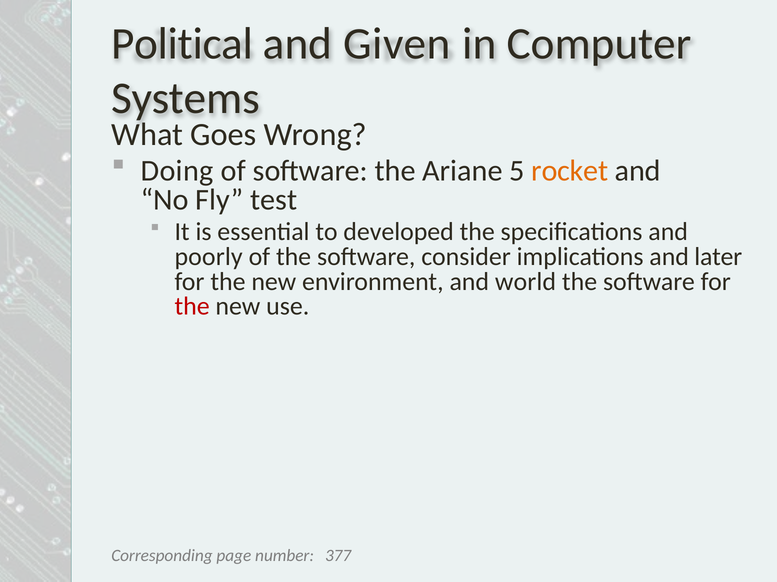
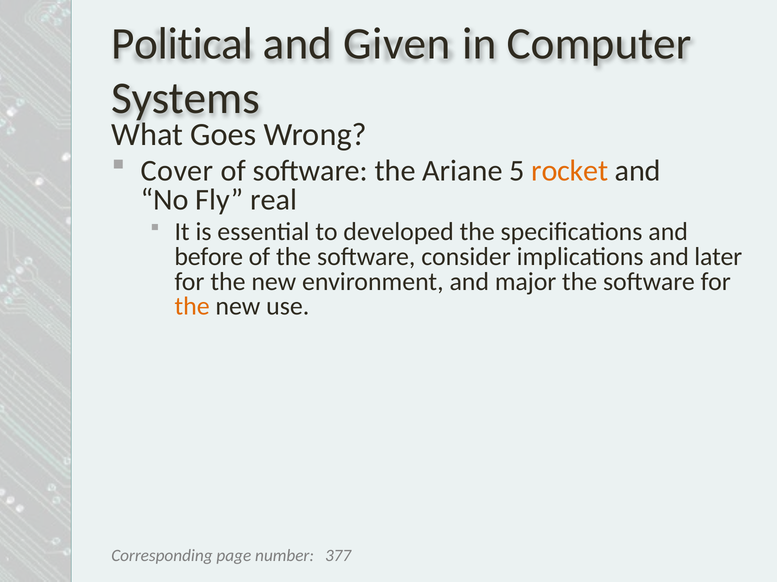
Doing: Doing -> Cover (177, 171)
test: test -> real (274, 200)
poorly: poorly -> before (209, 257)
world: world -> major (526, 282)
the colour: red -> orange (192, 307)
